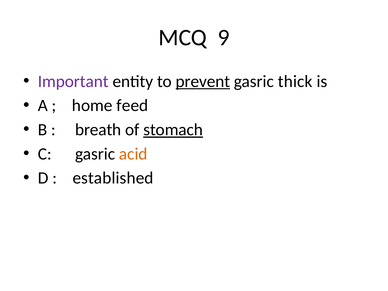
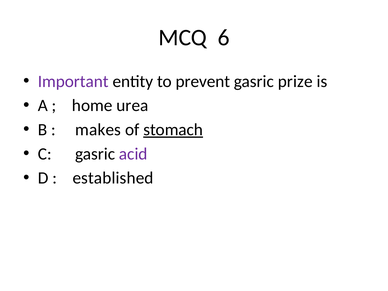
9: 9 -> 6 (224, 38)
prevent underline: present -> none (203, 81)
thick: thick -> prize (295, 81)
feed: feed -> urea (132, 106)
breath: breath -> makes (98, 130)
acid colour: orange -> purple (133, 154)
